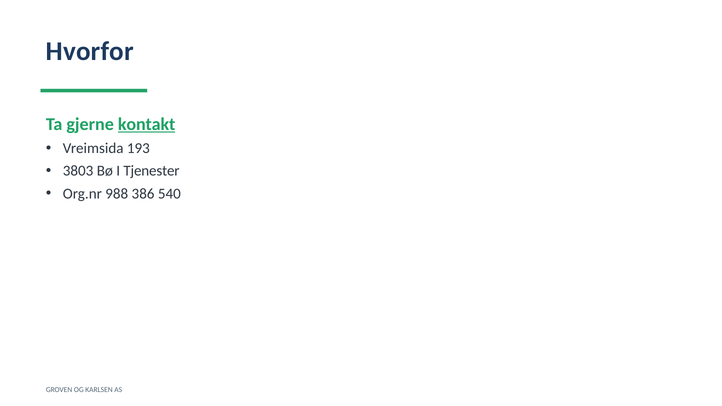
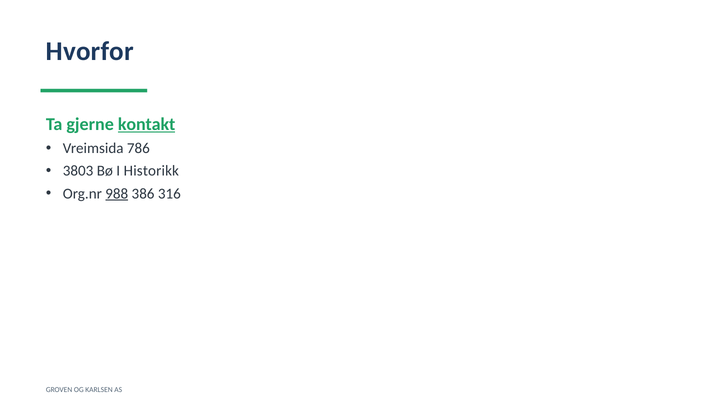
193: 193 -> 786 (138, 148)
Tjenester: Tjenester -> Historikk (151, 171)
988 underline: none -> present (117, 194)
540: 540 -> 316 (169, 194)
